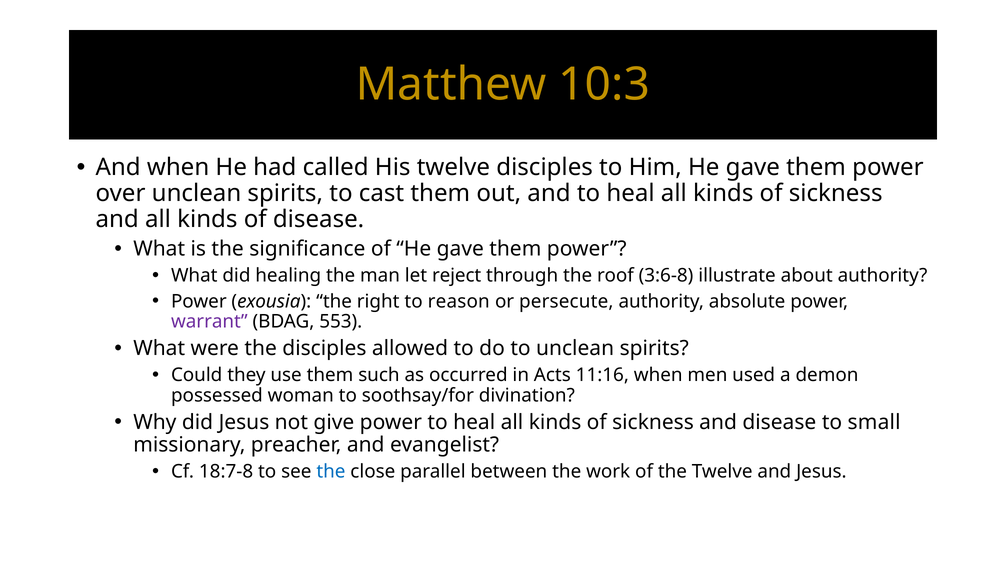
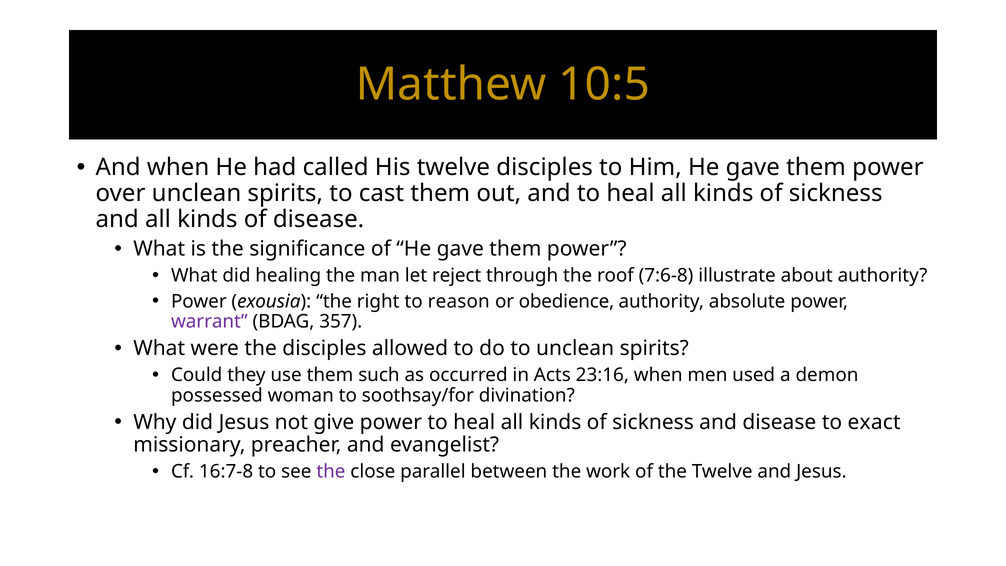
10:3: 10:3 -> 10:5 (604, 85)
3:6-8: 3:6-8 -> 7:6-8 (666, 276)
persecute: persecute -> obedience (566, 301)
553: 553 -> 357 (341, 322)
11:16: 11:16 -> 23:16 (602, 375)
small: small -> exact (874, 422)
18:7-8: 18:7-8 -> 16:7-8 (226, 472)
the colour: blue -> purple (331, 472)
